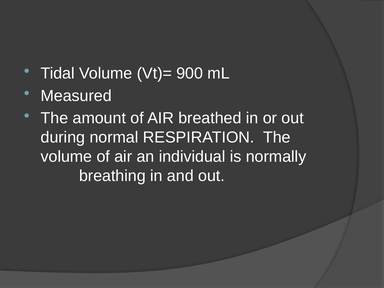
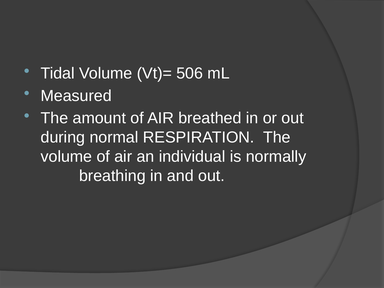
900: 900 -> 506 (190, 73)
